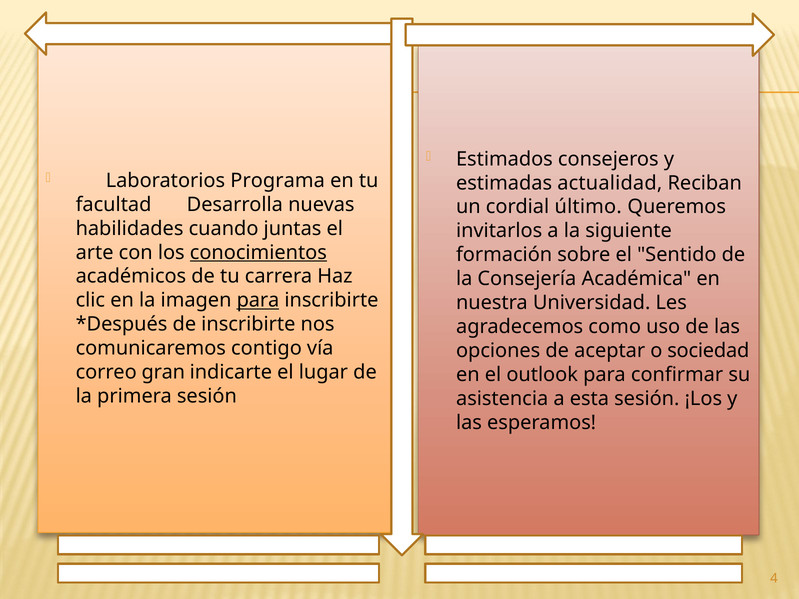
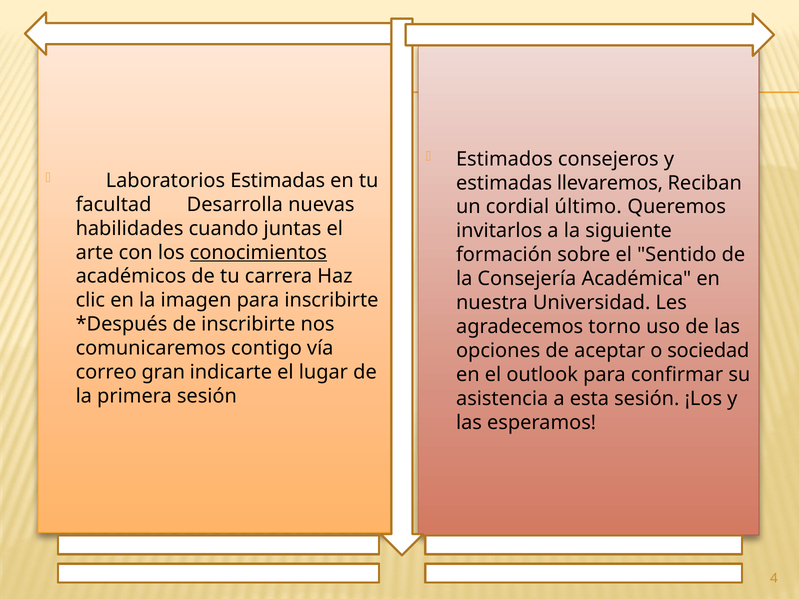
Laboratorios Programa: Programa -> Estimadas (278, 181)
actualidad: actualidad -> llevaremos (610, 183)
para underline: present -> none (258, 300)
como: como -> torno (615, 327)
